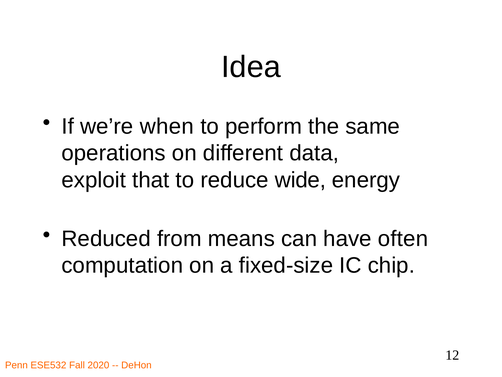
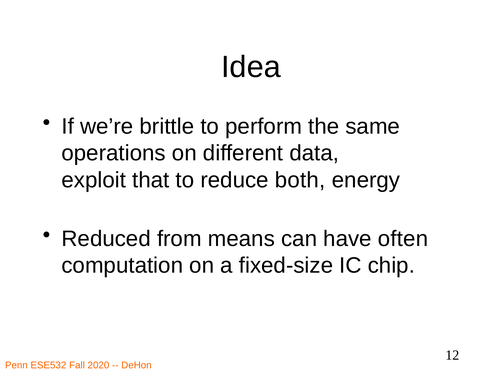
when: when -> brittle (167, 126)
wide: wide -> both (300, 180)
